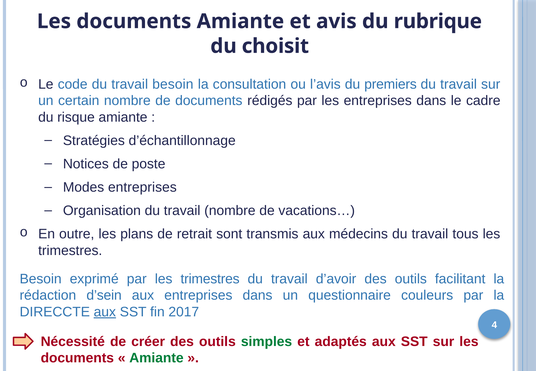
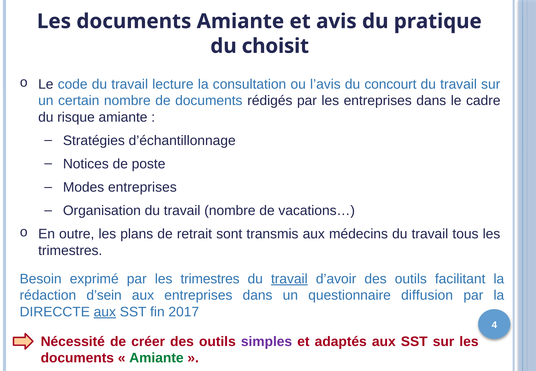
rubrique: rubrique -> pratique (438, 21)
travail besoin: besoin -> lecture (173, 84)
premiers: premiers -> concourt (390, 84)
travail underline: none -> present (289, 279)
couleurs: couleurs -> diffusion (427, 295)
simples colour: green -> purple (267, 342)
